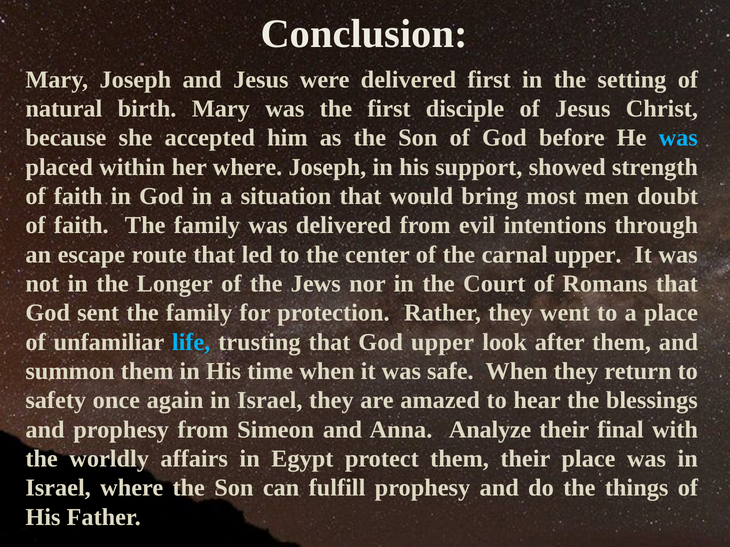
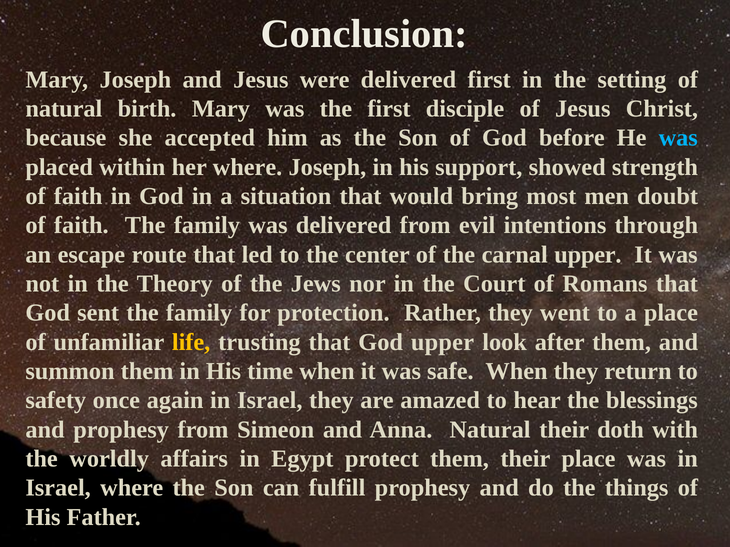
Longer: Longer -> Theory (175, 284)
life colour: light blue -> yellow (191, 342)
Anna Analyze: Analyze -> Natural (490, 430)
final: final -> doth (620, 430)
